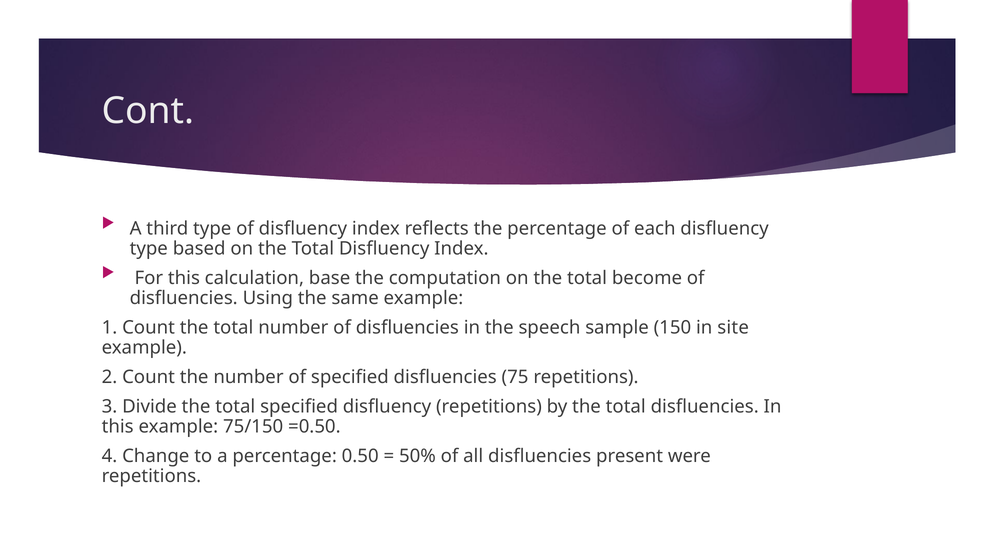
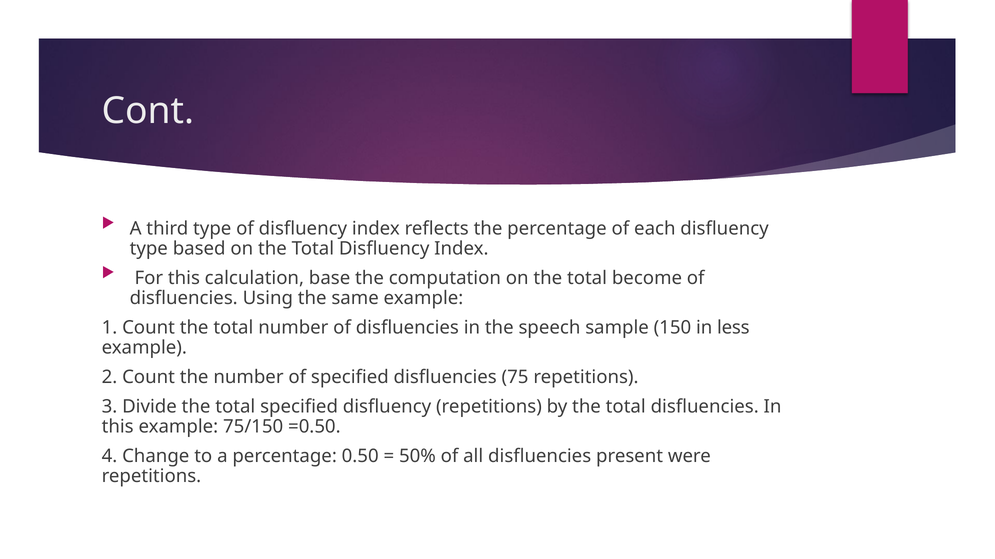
site: site -> less (733, 328)
